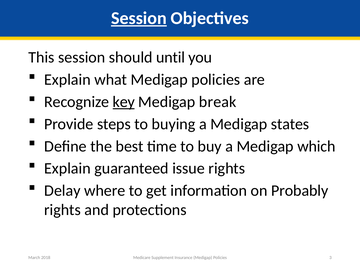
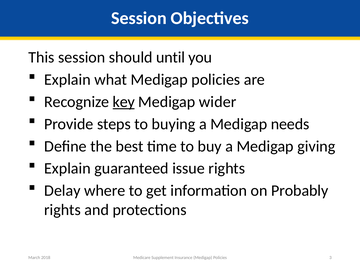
Session underline: present -> none (139, 18)
break: break -> wider (218, 102)
states: states -> needs (290, 124)
which: which -> giving (316, 146)
